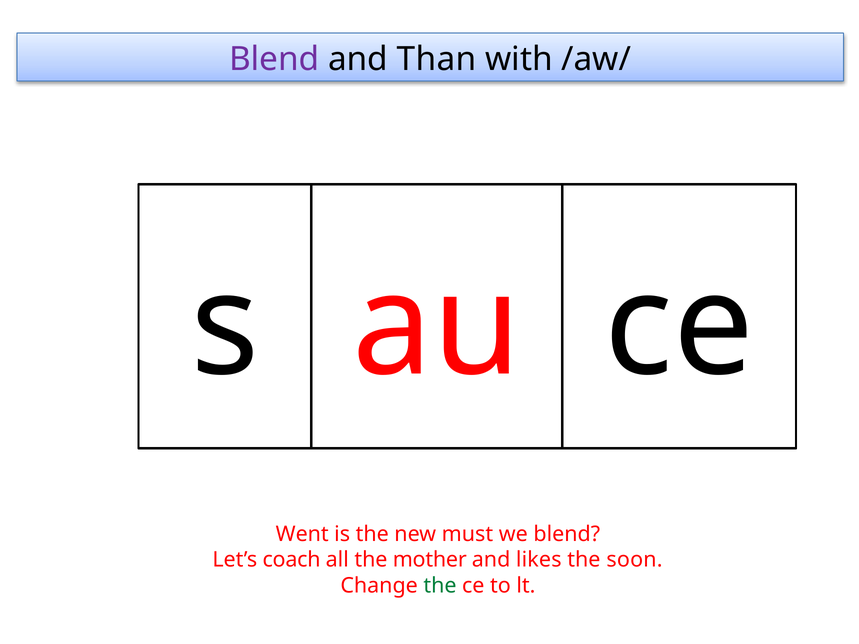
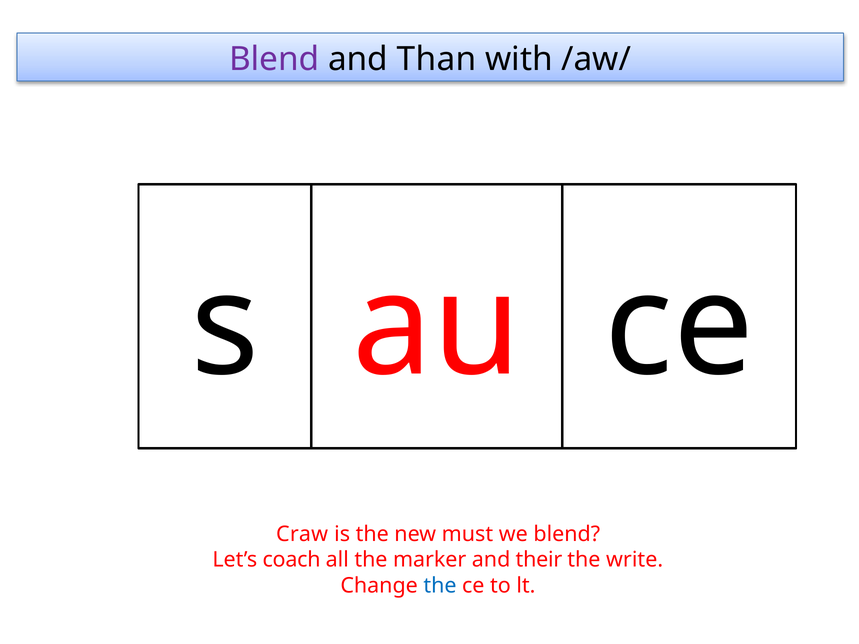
Went: Went -> Craw (302, 534)
mother: mother -> marker (430, 560)
likes: likes -> their (539, 560)
soon: soon -> write (635, 560)
the colour: green -> blue (440, 586)
